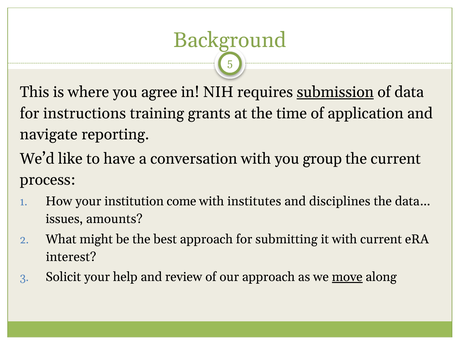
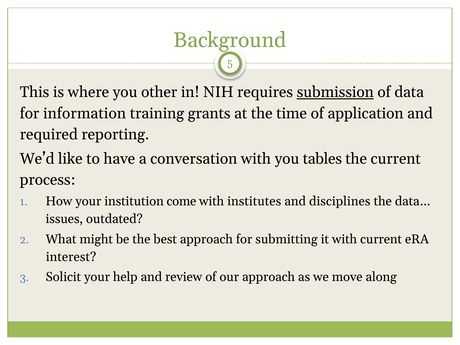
agree: agree -> other (159, 92)
instructions: instructions -> information (85, 113)
navigate: navigate -> required (49, 134)
group: group -> tables (322, 159)
amounts: amounts -> outdated (114, 219)
move underline: present -> none (347, 277)
